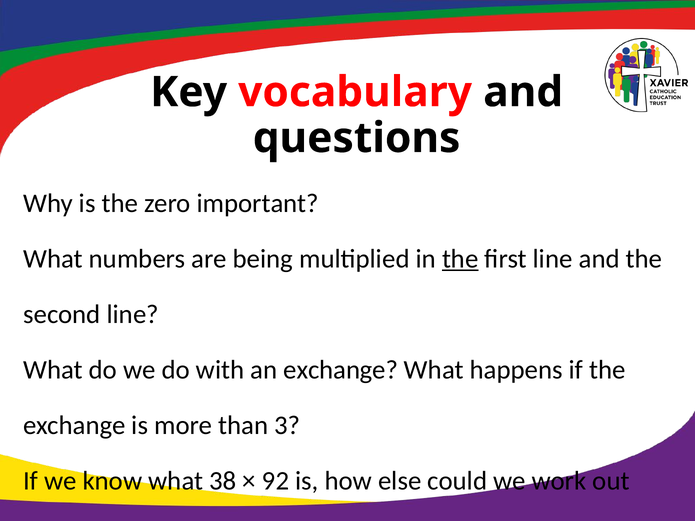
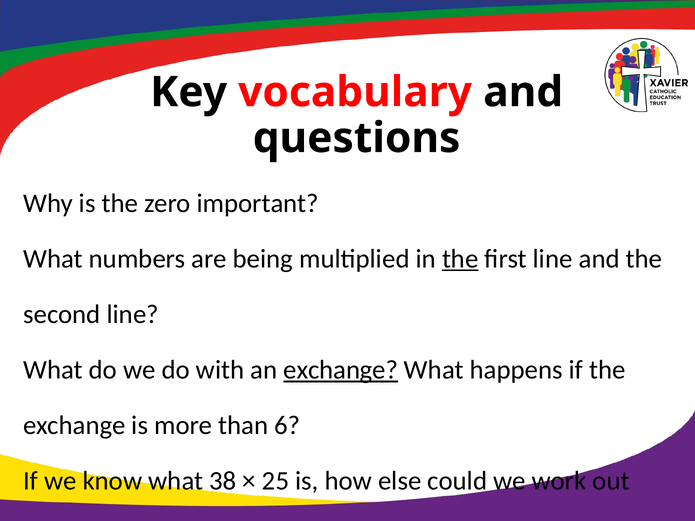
exchange underline: none -> present (341, 370)
3: 3 -> 6 (287, 426)
92: 92 -> 25 (275, 481)
